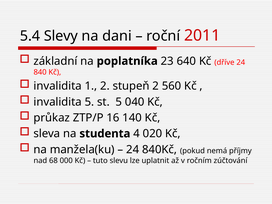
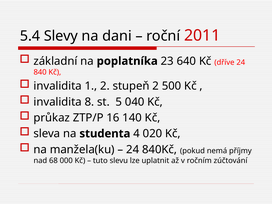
560: 560 -> 500 (172, 86)
invalidita 5: 5 -> 8 (89, 102)
